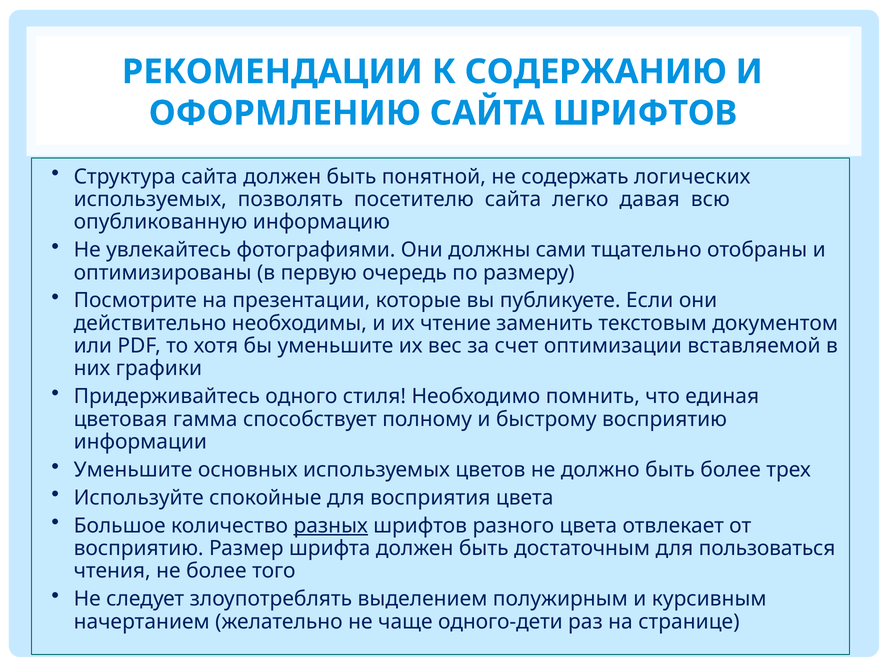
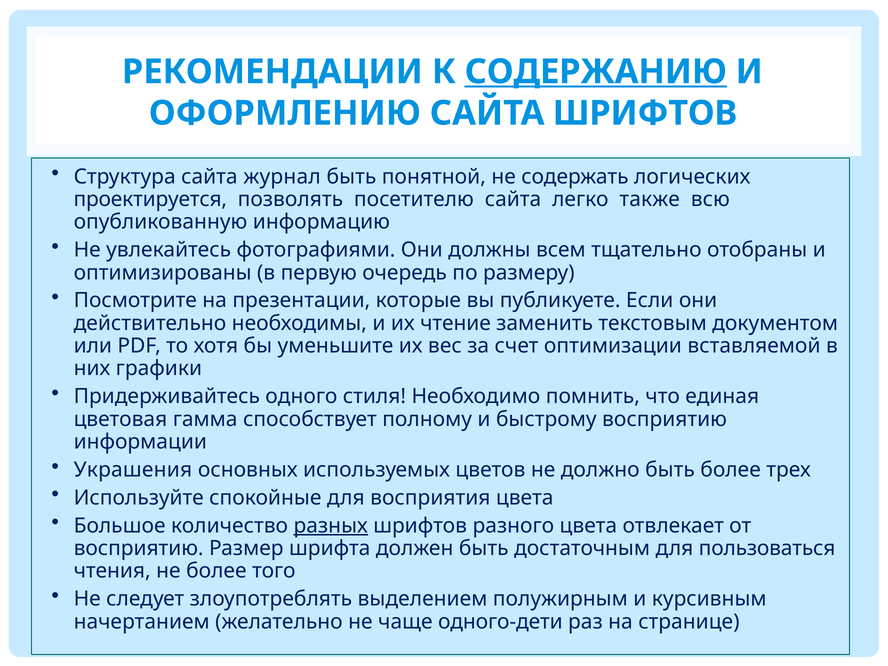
СОДЕРЖАНИЮ underline: none -> present (596, 72)
сайта должен: должен -> журнал (282, 177)
используемых: используемых -> проектируется (150, 199)
давая: давая -> также (650, 199)
сами: сами -> всем (561, 250)
Уменьшите: Уменьшите -> Украшения (133, 470)
